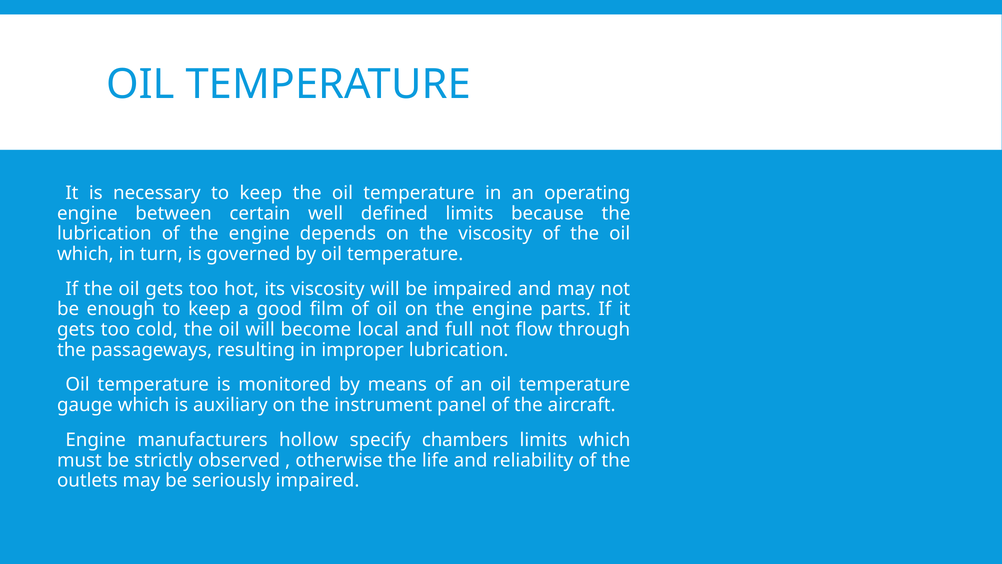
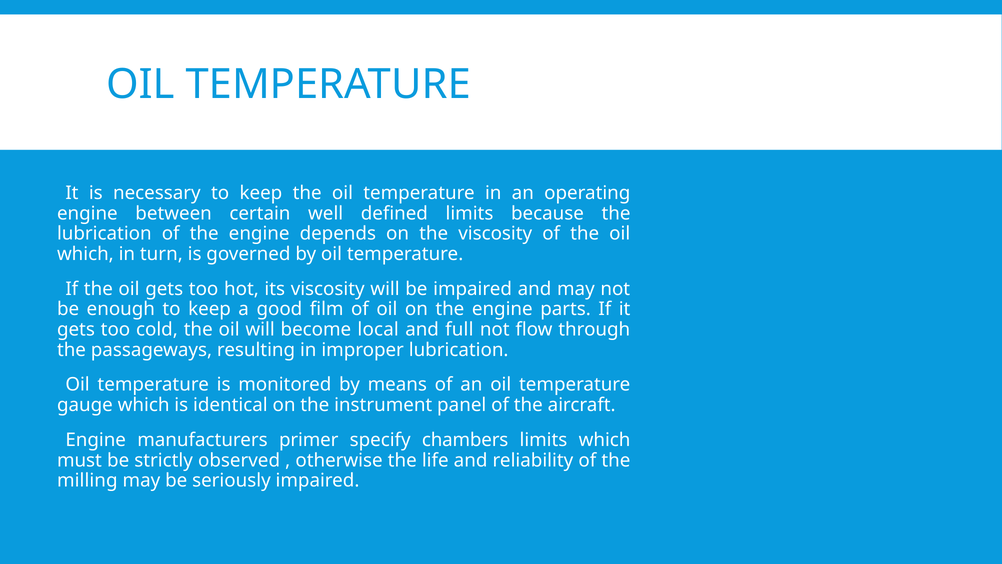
auxiliary: auxiliary -> identical (230, 405)
hollow: hollow -> primer (309, 440)
outlets: outlets -> milling (87, 480)
